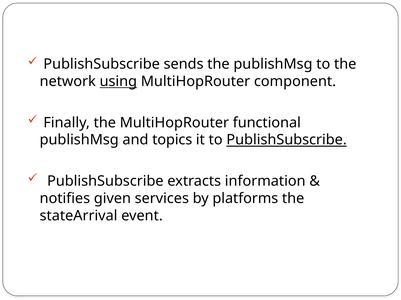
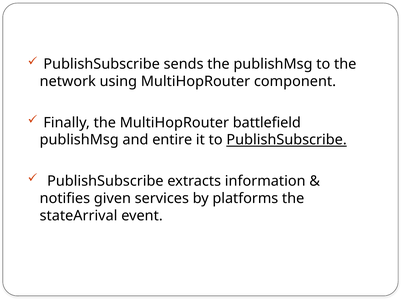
using underline: present -> none (118, 82)
functional: functional -> battlefield (267, 123)
topics: topics -> entire (172, 140)
